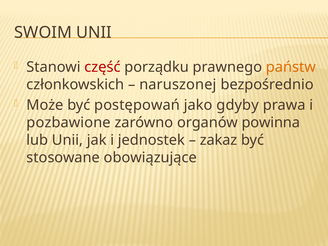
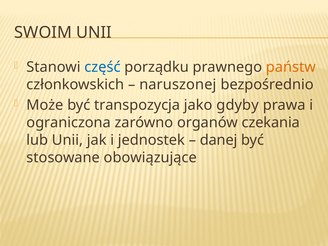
część colour: red -> blue (103, 67)
postępowań: postępowań -> transpozycja (137, 105)
pozbawione: pozbawione -> ograniczona (69, 123)
powinna: powinna -> czekania (271, 123)
zakaz: zakaz -> danej (219, 140)
